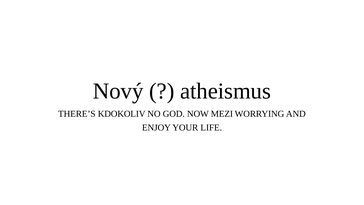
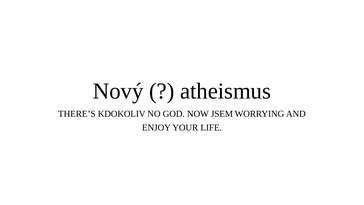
MEZI: MEZI -> JSEM (222, 114)
